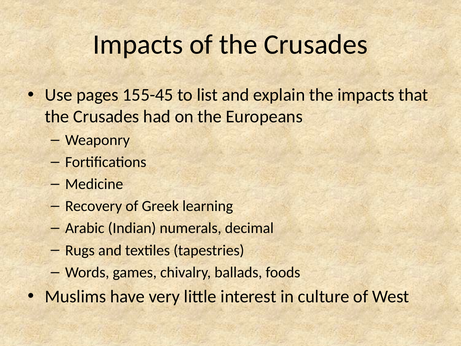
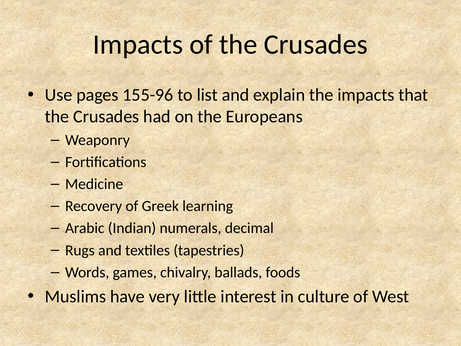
155-45: 155-45 -> 155-96 (148, 95)
